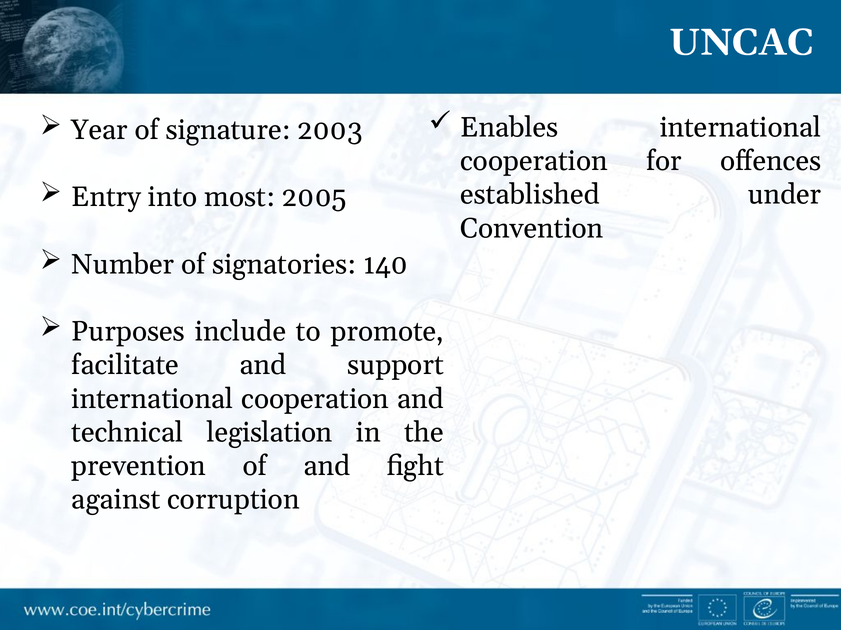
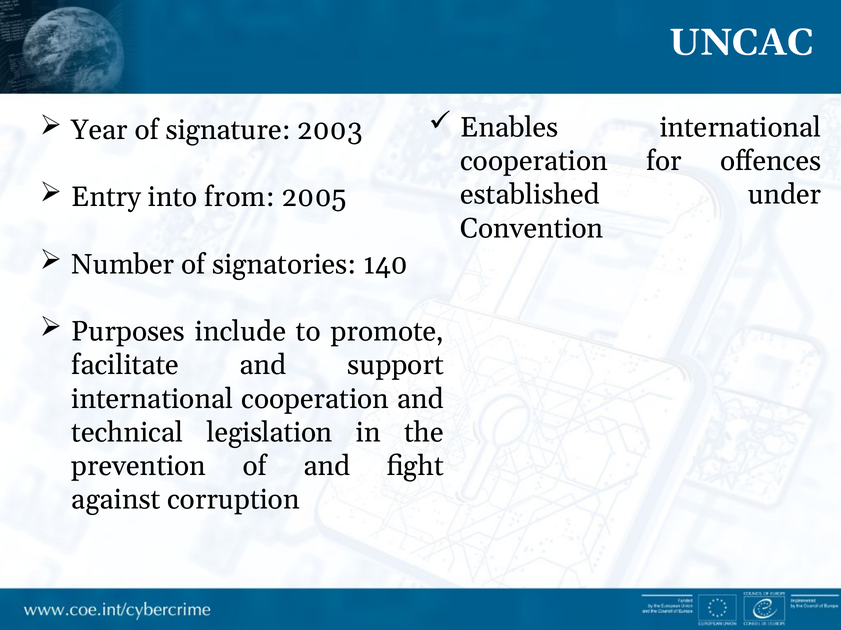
most: most -> from (239, 197)
